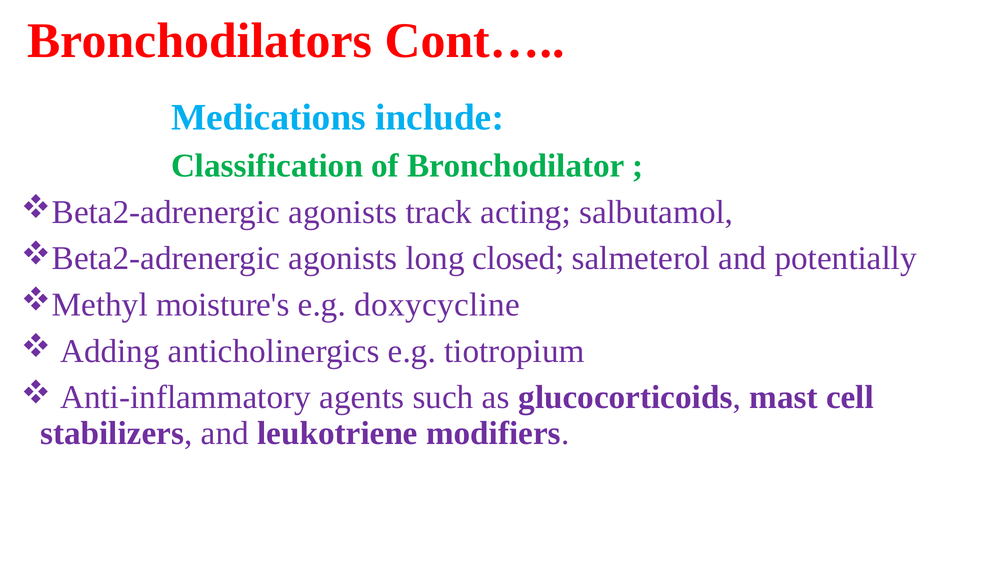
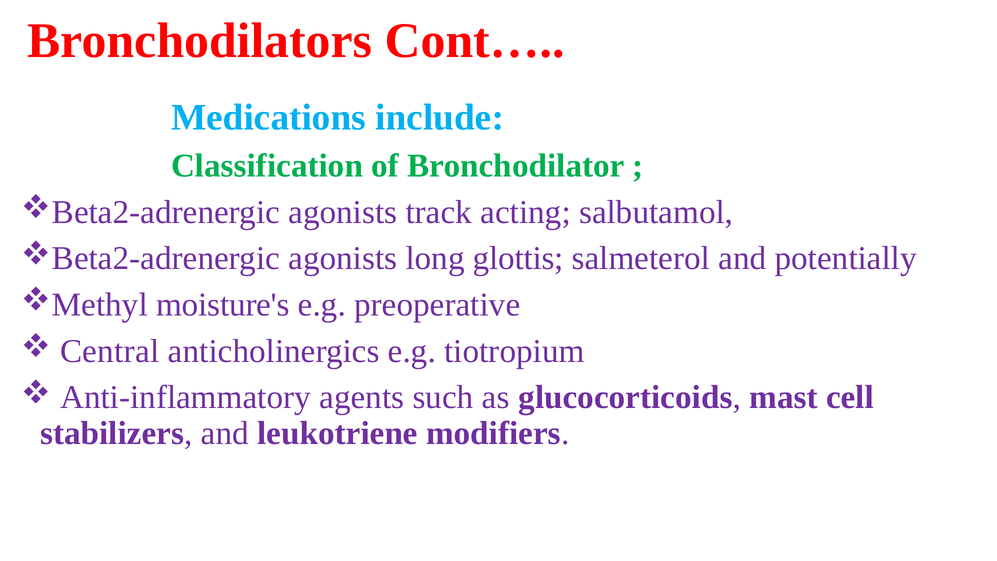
closed: closed -> glottis (518, 258)
doxycycline: doxycycline -> preoperative (437, 305)
Adding: Adding -> Central (110, 351)
